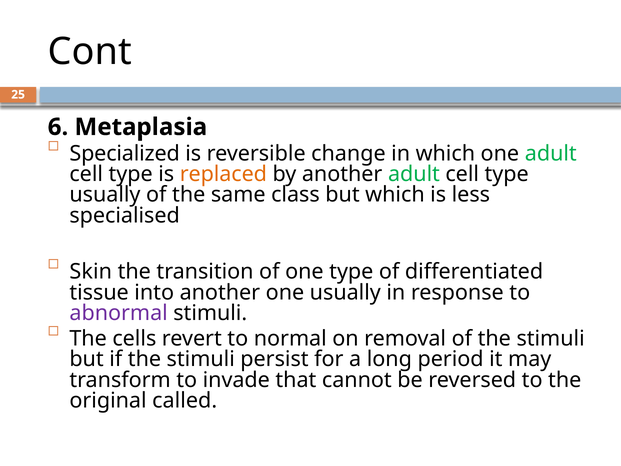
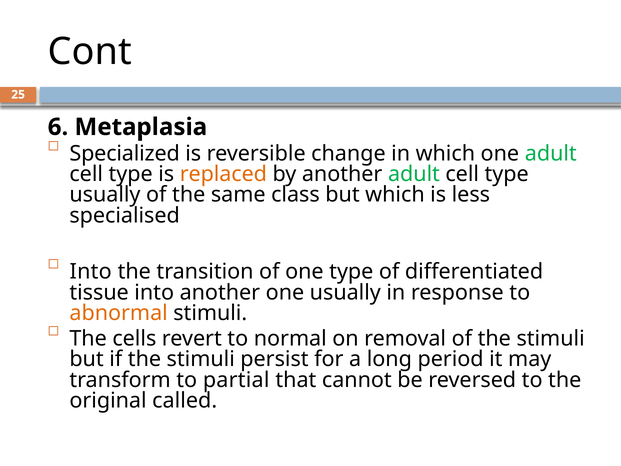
Skin: Skin -> Into (91, 272)
abnormal colour: purple -> orange (119, 313)
invade: invade -> partial (236, 380)
